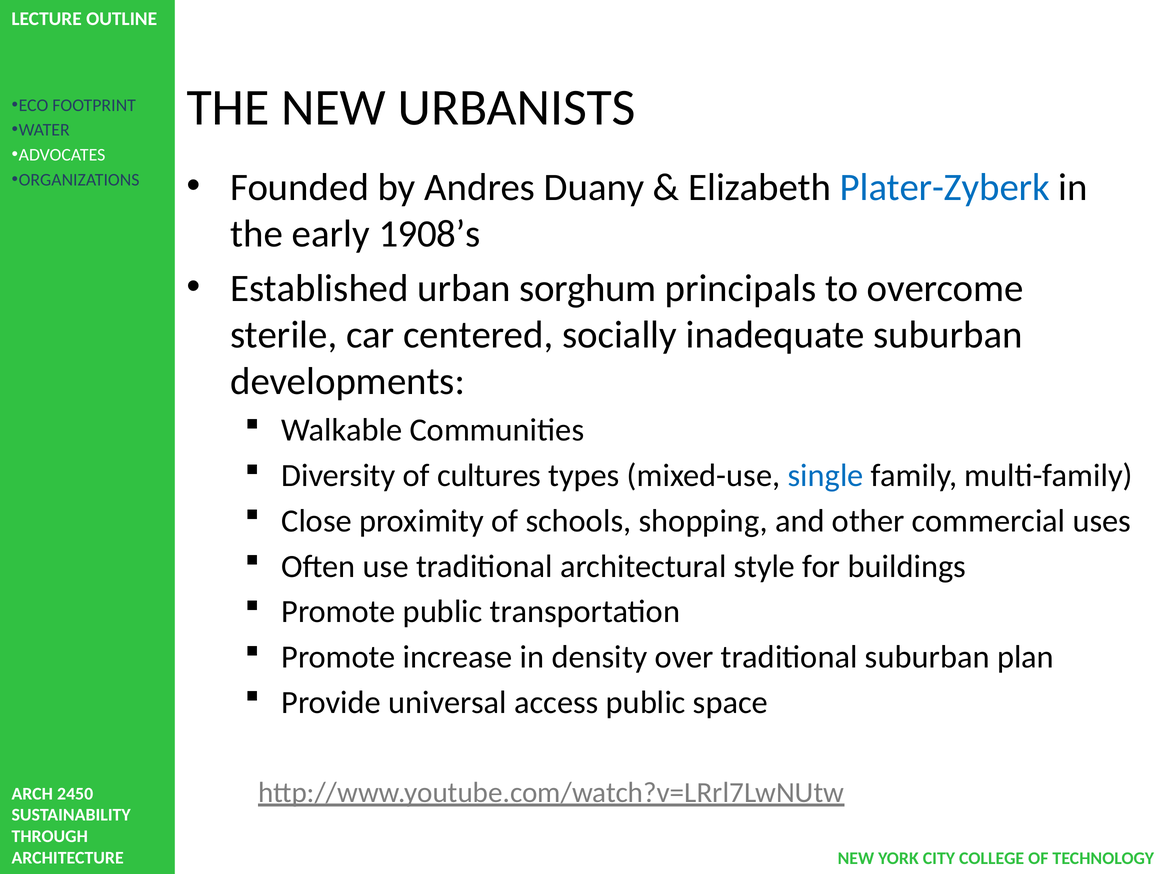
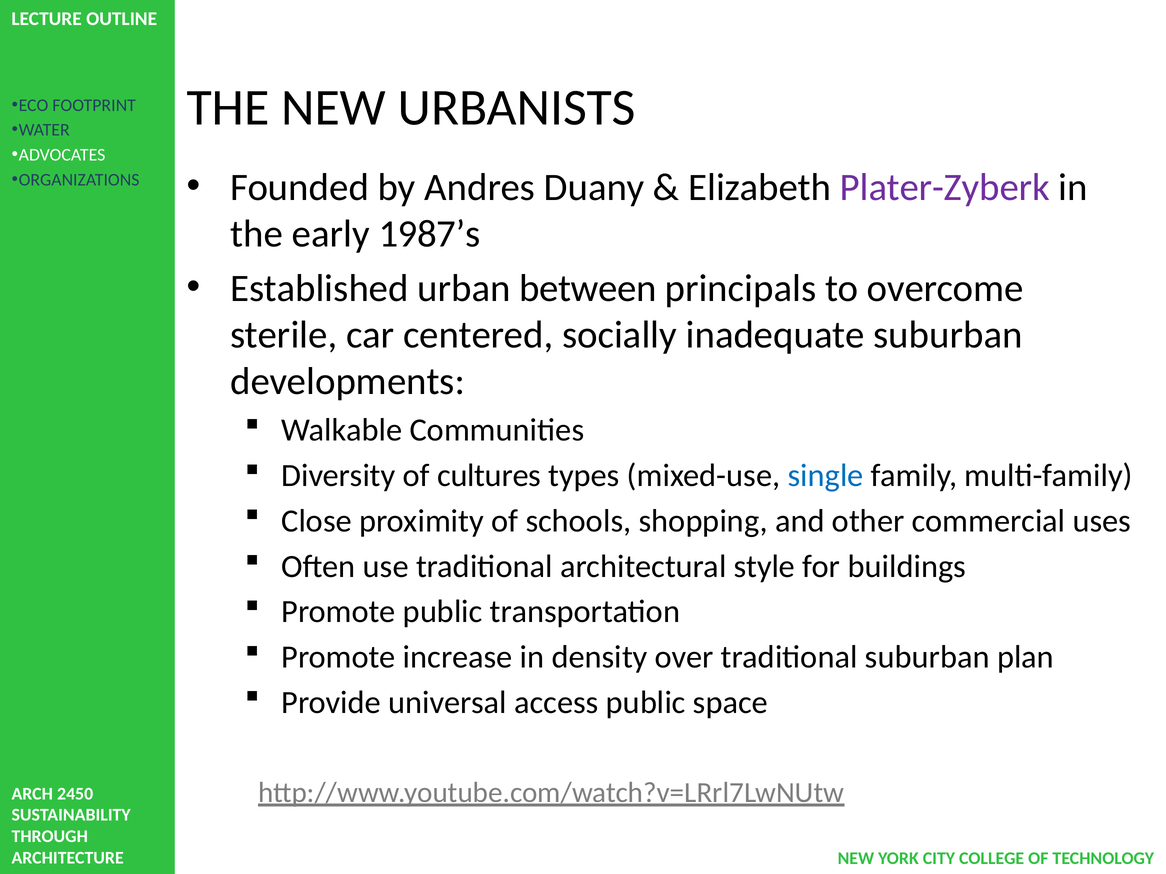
Plater-Zyberk colour: blue -> purple (945, 187)
1908’s: 1908’s -> 1987’s (429, 234)
sorghum: sorghum -> between (588, 288)
